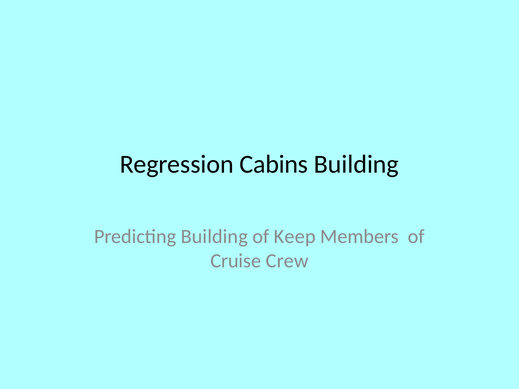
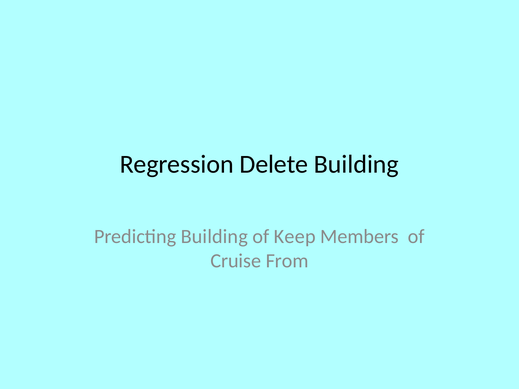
Cabins: Cabins -> Delete (274, 164)
Crew: Crew -> From (287, 261)
